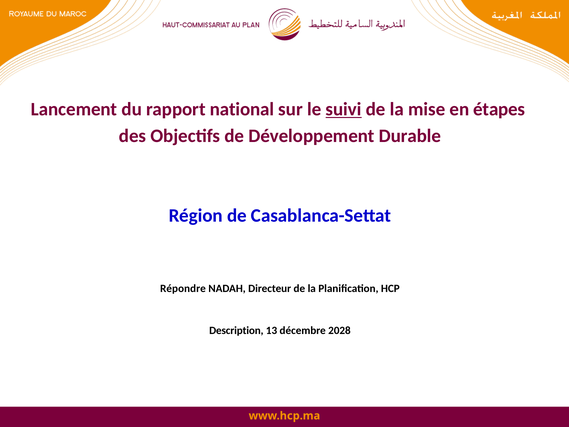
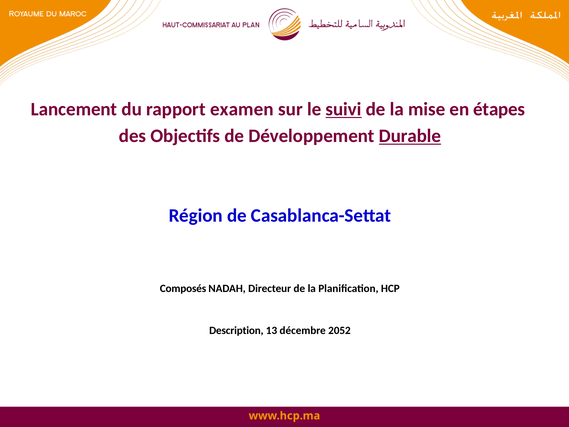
national: national -> examen (242, 109)
Durable underline: none -> present (410, 136)
Répondre: Répondre -> Composés (183, 288)
2028: 2028 -> 2052 (339, 330)
